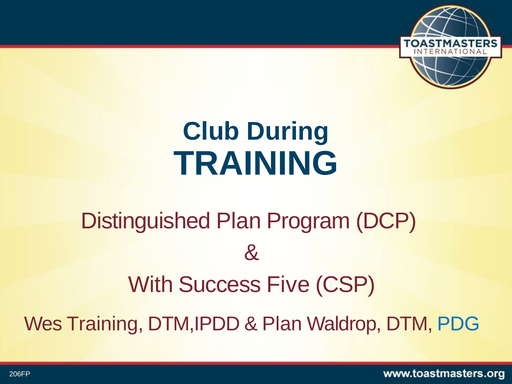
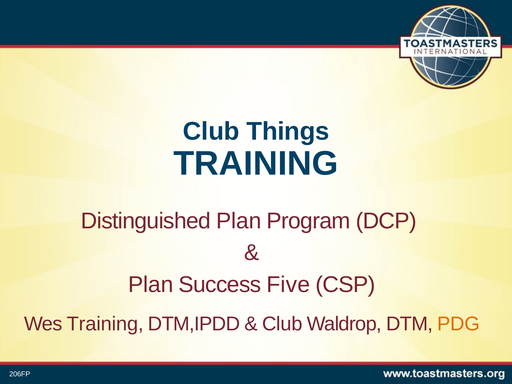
During: During -> Things (288, 131)
With: With -> Plan (151, 285)
Plan: Plan -> Club (282, 324)
PDG colour: blue -> orange (458, 324)
